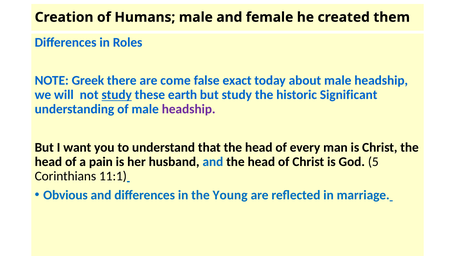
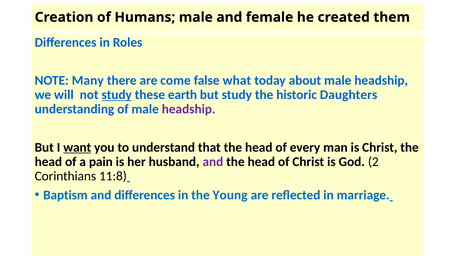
Greek: Greek -> Many (88, 81)
exact: exact -> what (237, 81)
Significant: Significant -> Daughters (349, 95)
want underline: none -> present (77, 147)
and colour: blue -> purple (213, 162)
5: 5 -> 2 (373, 162)
11:1: 11:1 -> 11:8 (113, 176)
Obvious: Obvious -> Baptism (65, 195)
